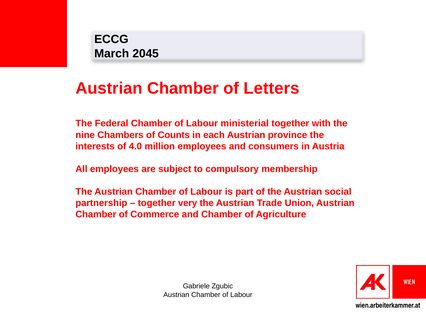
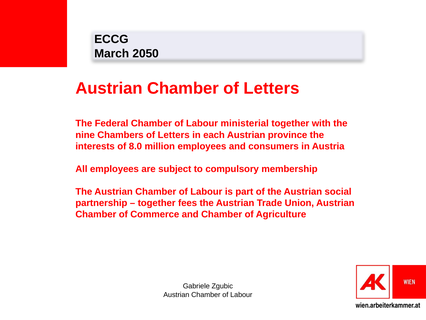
2045: 2045 -> 2050 (146, 53)
Chambers of Counts: Counts -> Letters (174, 135)
4.0: 4.0 -> 8.0 (135, 146)
very: very -> fees (188, 203)
